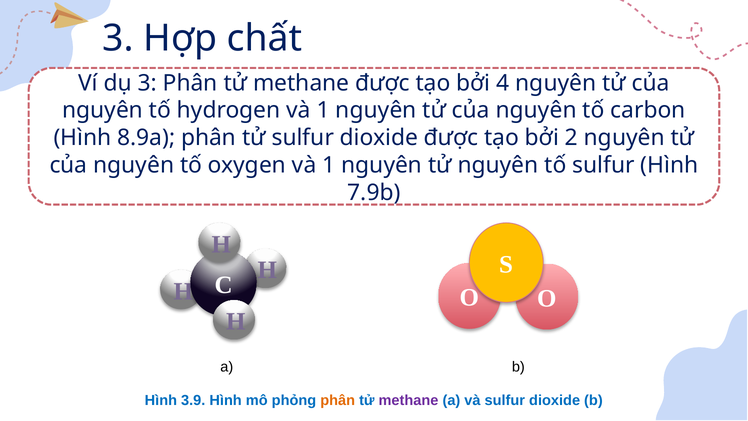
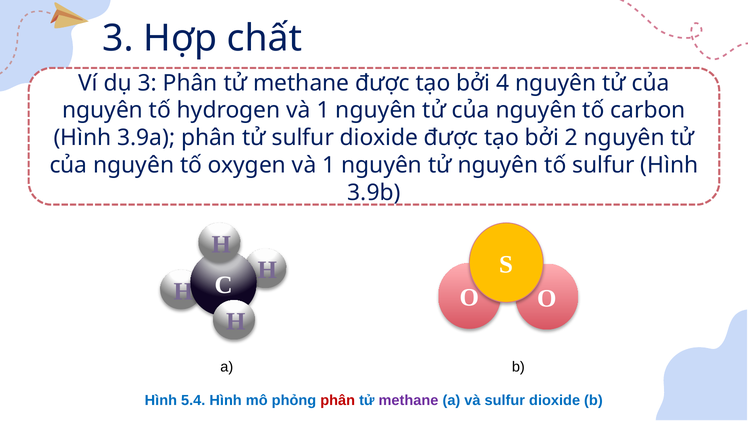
8.9a: 8.9a -> 3.9a (146, 138)
7.9b: 7.9b -> 3.9b (374, 193)
3.9: 3.9 -> 5.4 (193, 400)
phân colour: orange -> red (338, 400)
